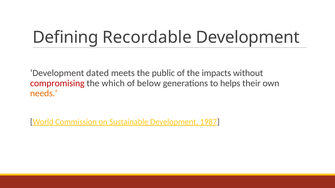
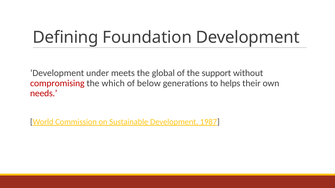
Recordable: Recordable -> Foundation (147, 38)
dated: dated -> under (98, 73)
public: public -> global (163, 73)
impacts: impacts -> support (216, 73)
needs colour: orange -> red (44, 94)
